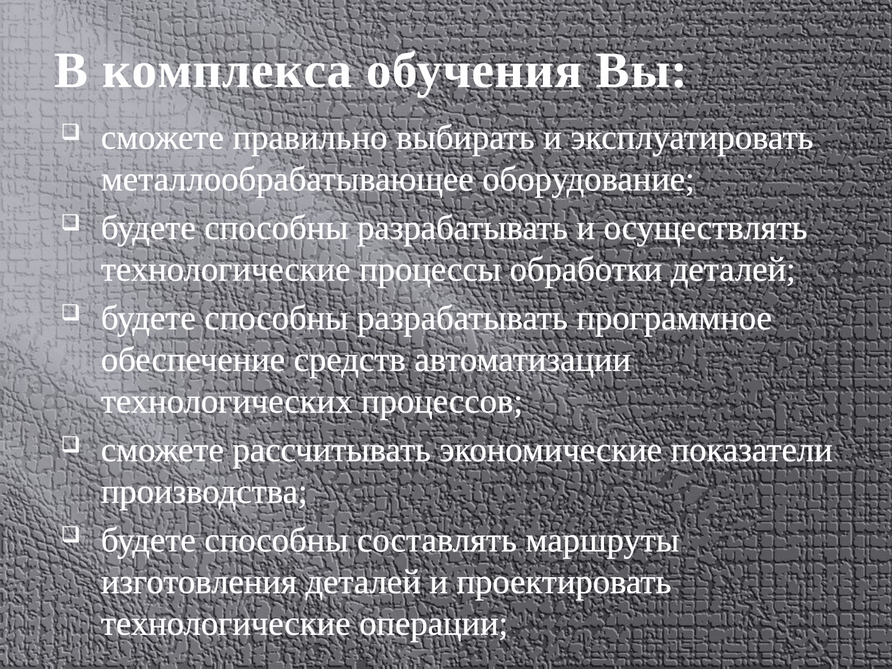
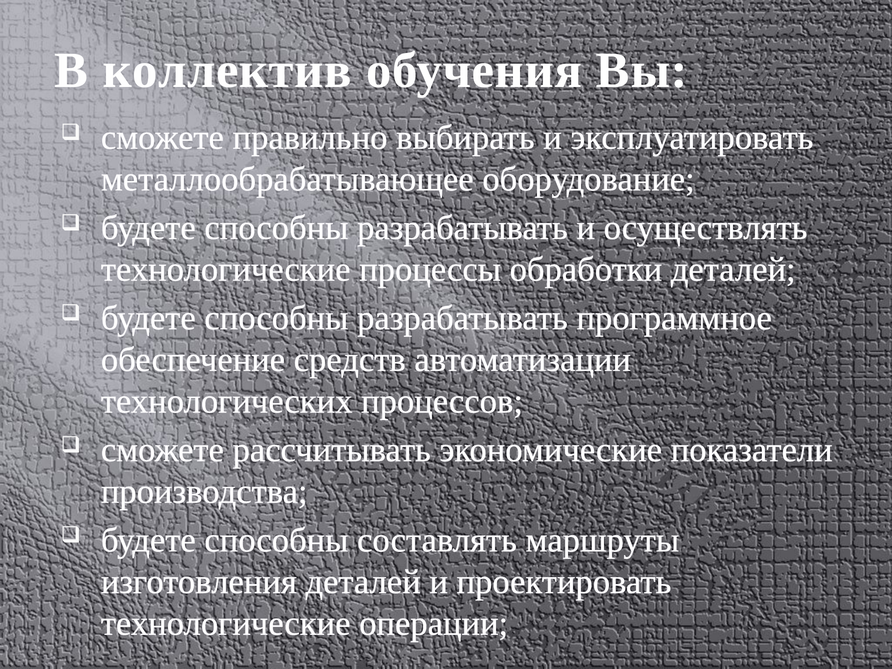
комплекса: комплекса -> коллектив (227, 71)
